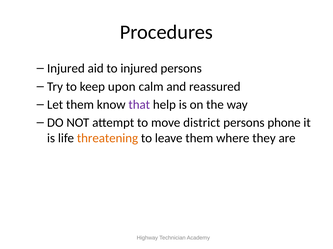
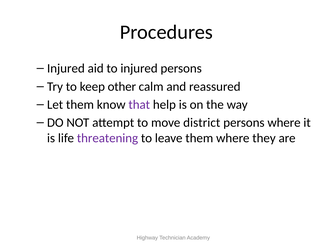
upon: upon -> other (122, 87)
persons phone: phone -> where (284, 123)
threatening colour: orange -> purple (107, 139)
